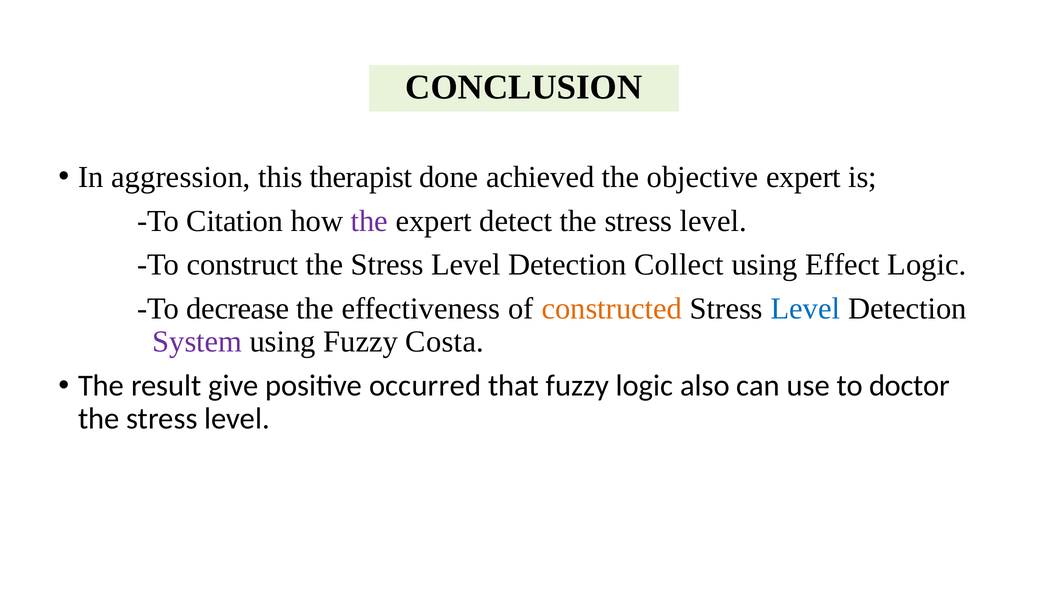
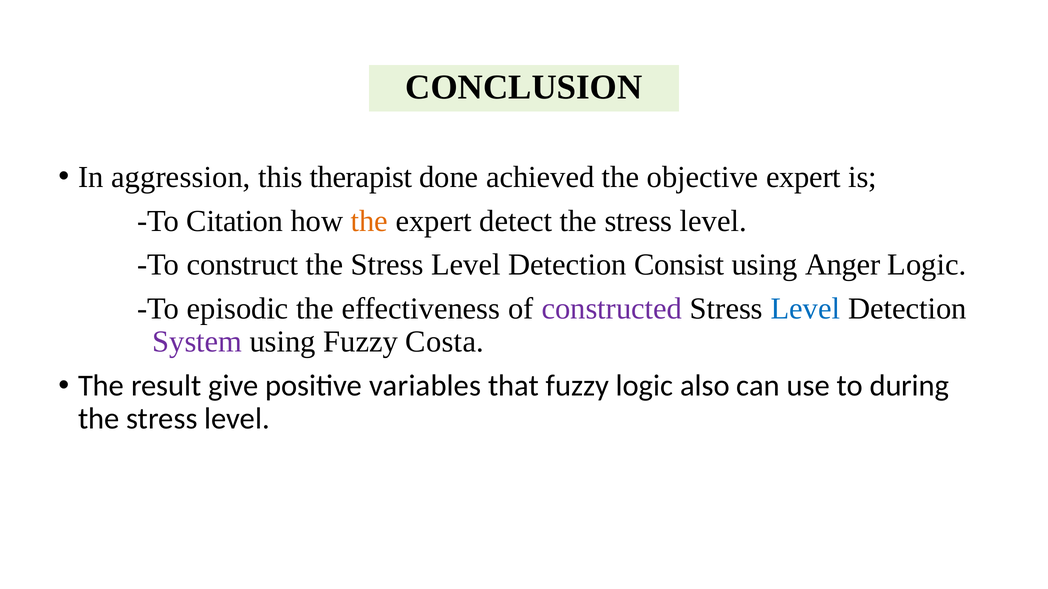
the colour: purple -> orange (369, 221)
Collect: Collect -> Consist (679, 265)
Effect: Effect -> Anger (843, 265)
decrease: decrease -> episodic (238, 309)
constructed colour: orange -> purple (612, 309)
occurred: occurred -> variables (425, 386)
doctor: doctor -> during (909, 386)
